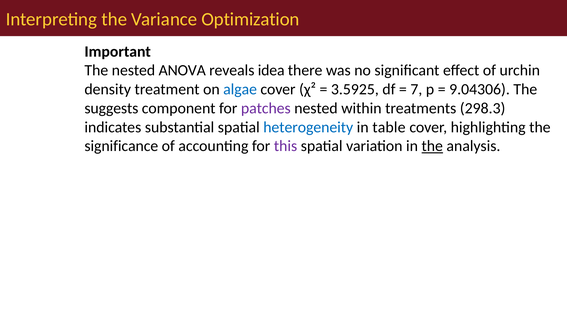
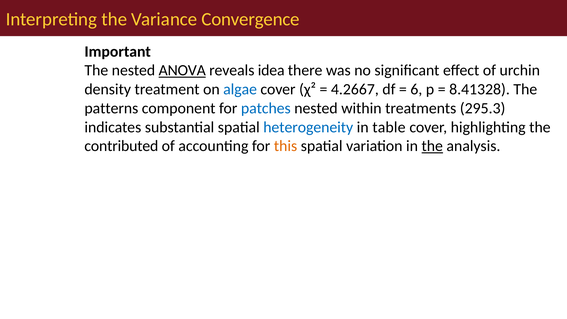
Optimization: Optimization -> Convergence (251, 19)
ANOVA underline: none -> present (182, 70)
3.5925: 3.5925 -> 4.2667 (355, 89)
7: 7 -> 6 (416, 89)
9.04306: 9.04306 -> 8.41328 (480, 89)
suggests: suggests -> patterns (111, 108)
patches colour: purple -> blue (266, 108)
298.3: 298.3 -> 295.3 (483, 108)
significance: significance -> contributed (121, 146)
this colour: purple -> orange (286, 146)
